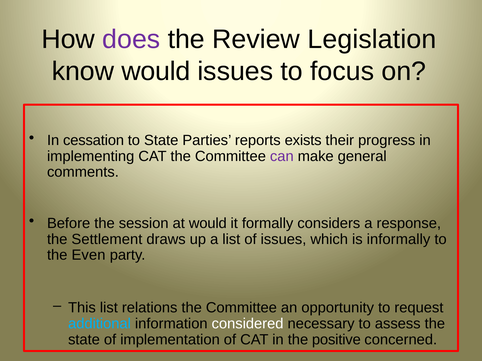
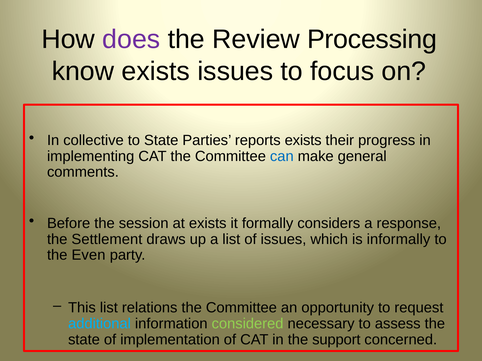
Legislation: Legislation -> Processing (372, 39)
know would: would -> exists (156, 72)
cessation: cessation -> collective (93, 140)
can colour: purple -> blue (282, 156)
at would: would -> exists (208, 224)
considered colour: white -> light green (248, 324)
positive: positive -> support (336, 340)
